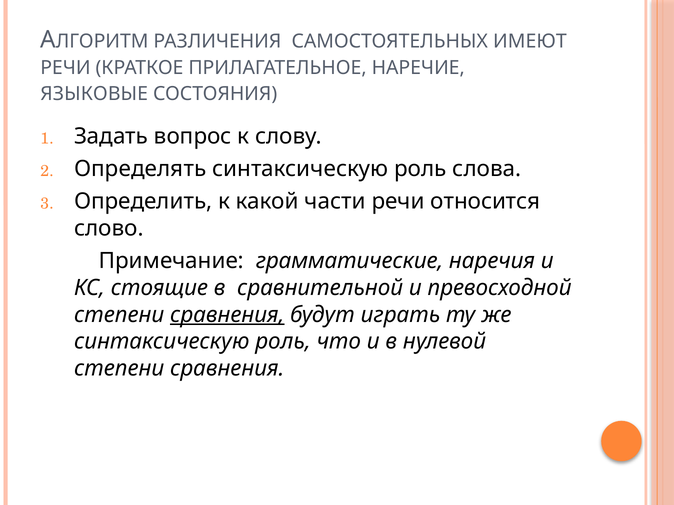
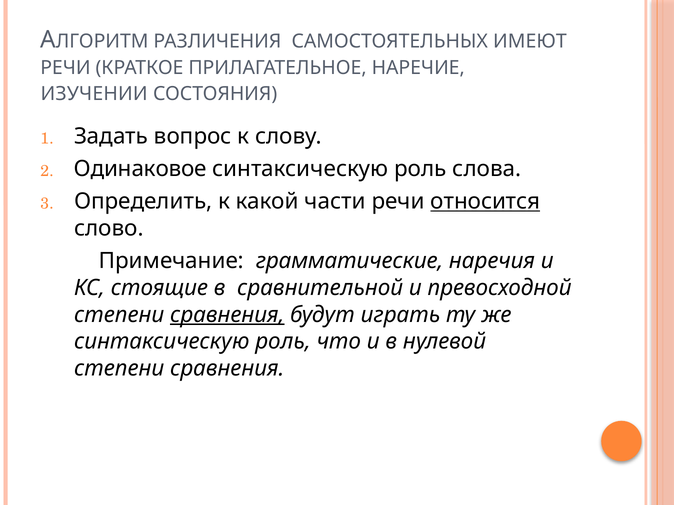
ЯЗЫКОВЫЕ: ЯЗЫКОВЫЕ -> ИЗУЧЕНИИ (94, 94)
Определять: Определять -> Одинаковое (140, 169)
относится underline: none -> present (485, 201)
